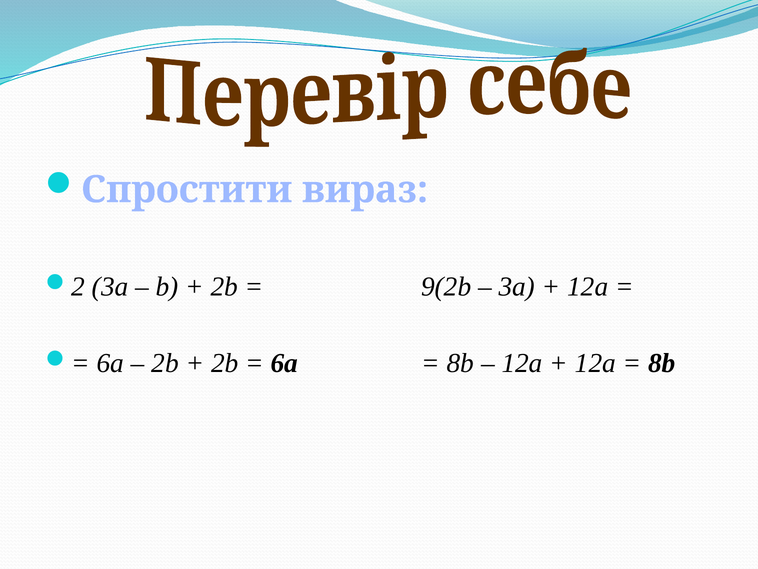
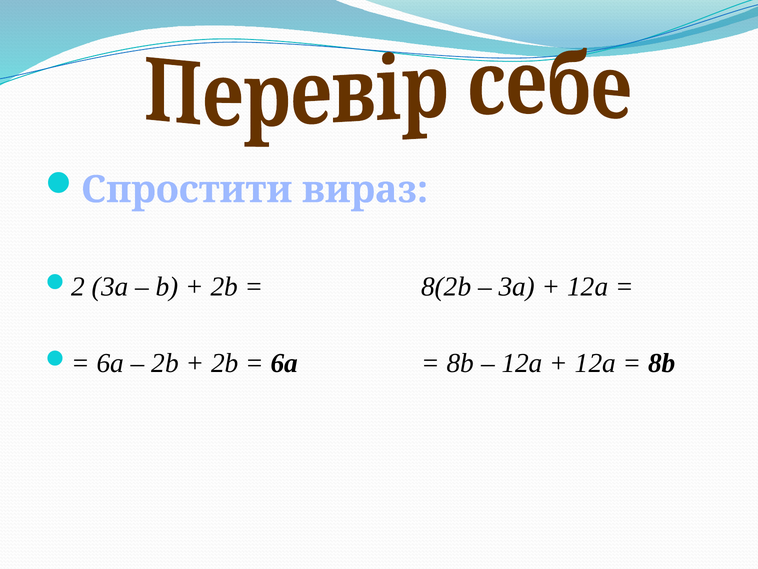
9(2b: 9(2b -> 8(2b (446, 286)
